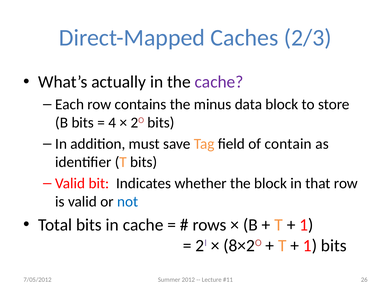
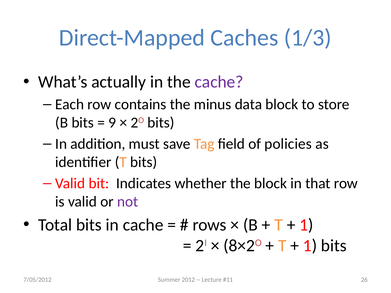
2/3: 2/3 -> 1/3 (308, 38)
4: 4 -> 9 (112, 123)
contain: contain -> policies (288, 144)
not colour: blue -> purple (128, 202)
